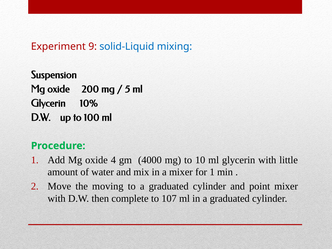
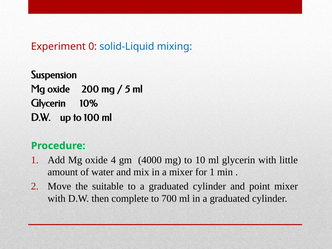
9: 9 -> 0 (93, 46)
moving: moving -> suitable (108, 186)
107: 107 -> 700 (169, 199)
